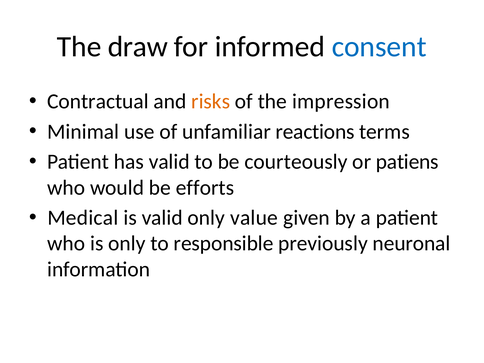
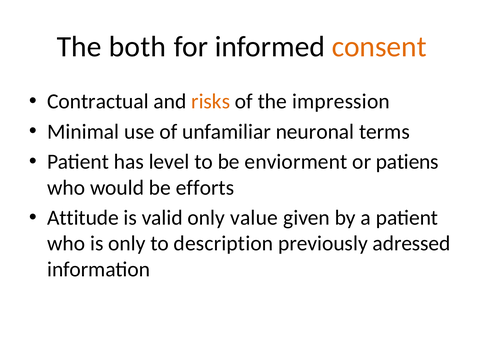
draw: draw -> both (137, 47)
consent colour: blue -> orange (379, 47)
reactions: reactions -> neuronal (315, 132)
has valid: valid -> level (169, 162)
courteously: courteously -> enviorment (296, 162)
Medical: Medical -> Attitude (83, 218)
responsible: responsible -> description (223, 244)
neuronal: neuronal -> adressed (412, 244)
